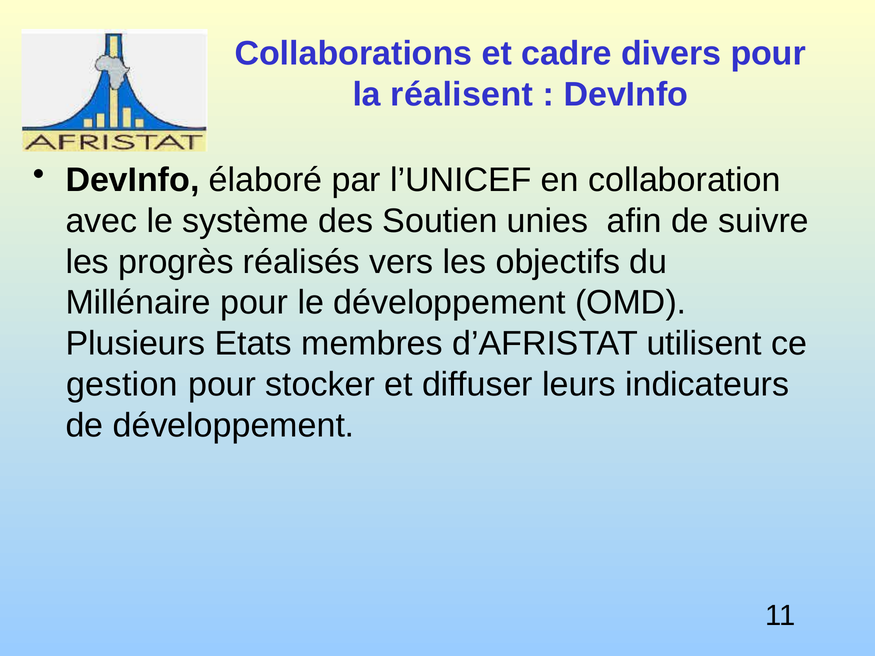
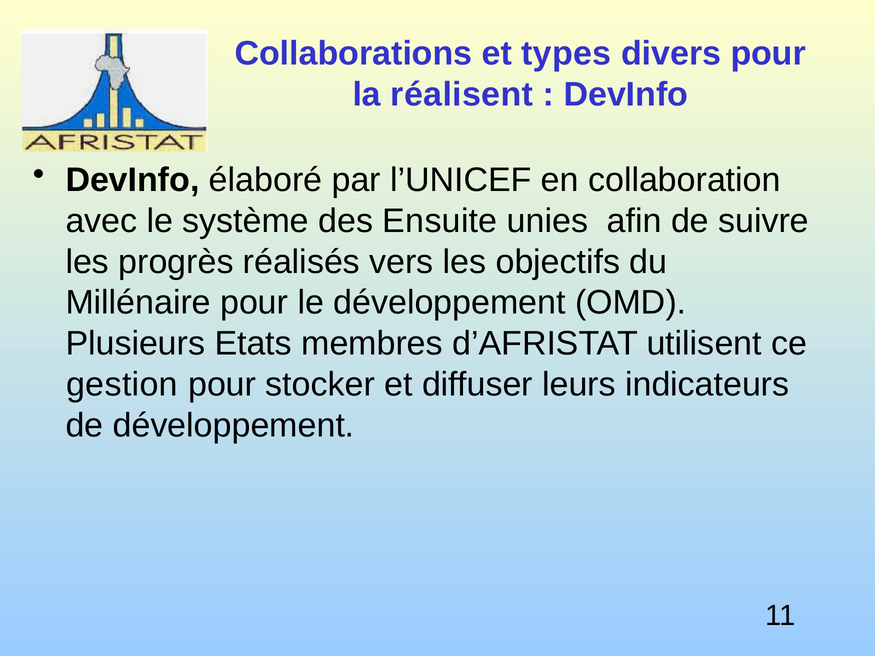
cadre: cadre -> types (566, 53)
Soutien: Soutien -> Ensuite (440, 221)
